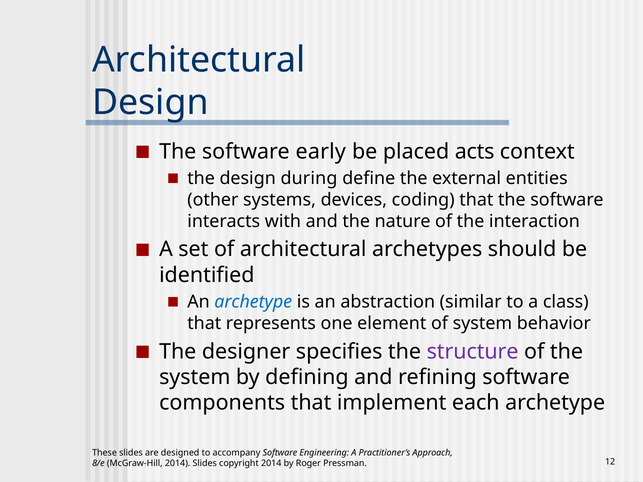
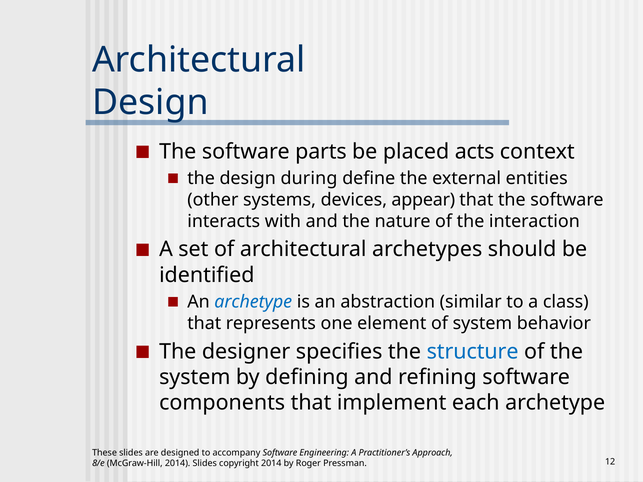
early: early -> parts (321, 152)
coding: coding -> appear (423, 200)
structure colour: purple -> blue (473, 352)
